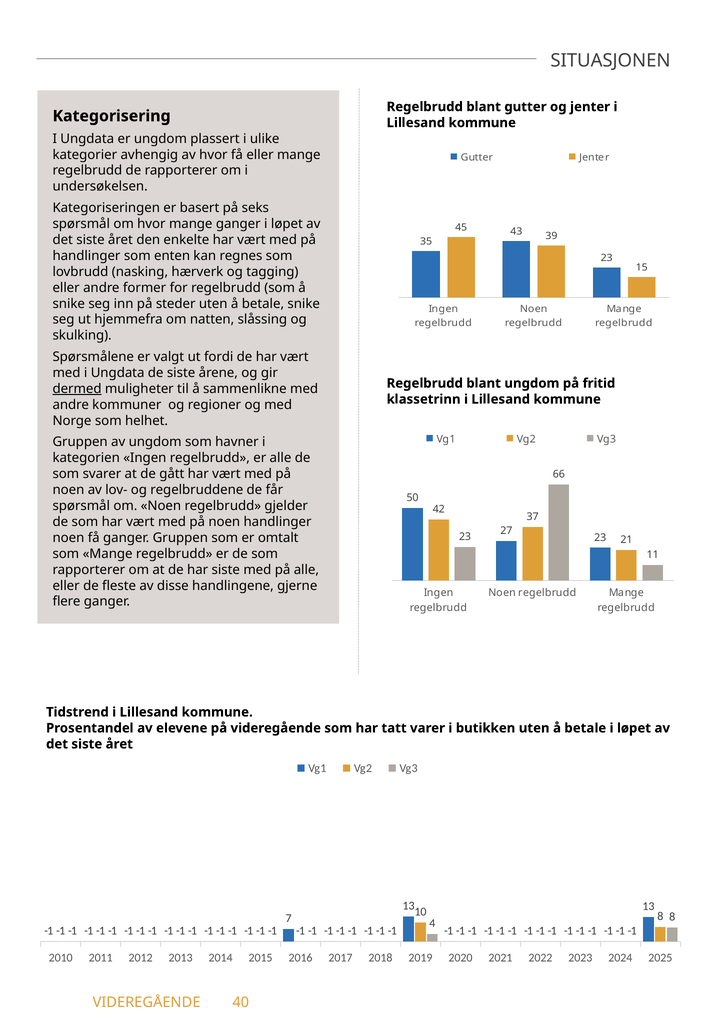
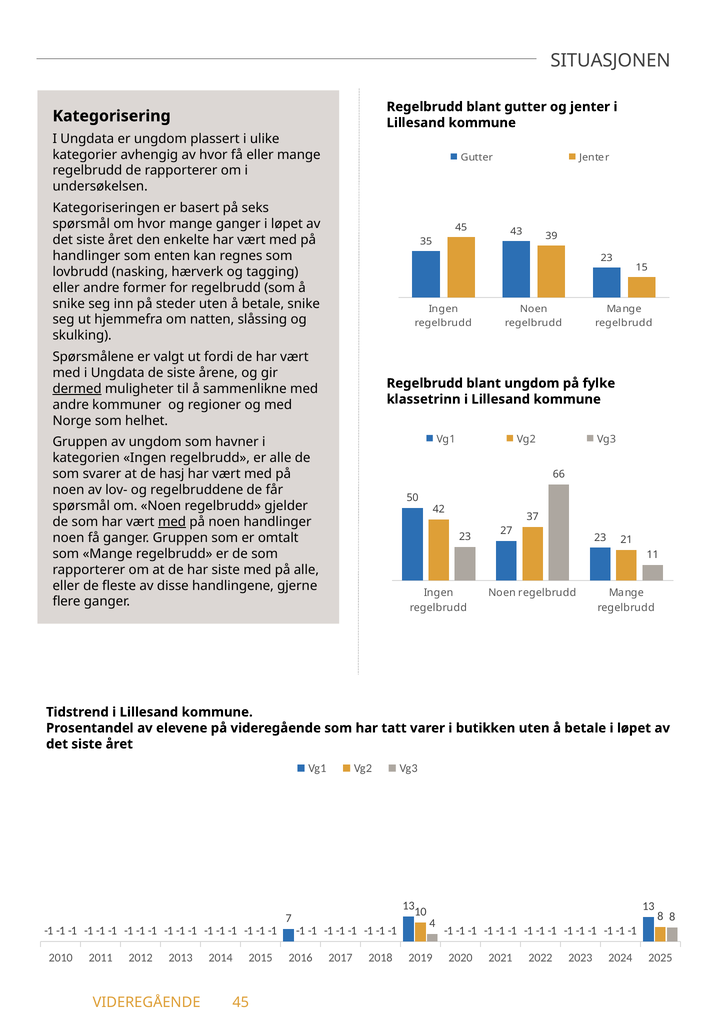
fritid: fritid -> fylke (599, 383)
gått: gått -> hasj (172, 474)
med underline: none -> present (172, 522)
VIDEREGÅENDE 40: 40 -> 45 (241, 1002)
